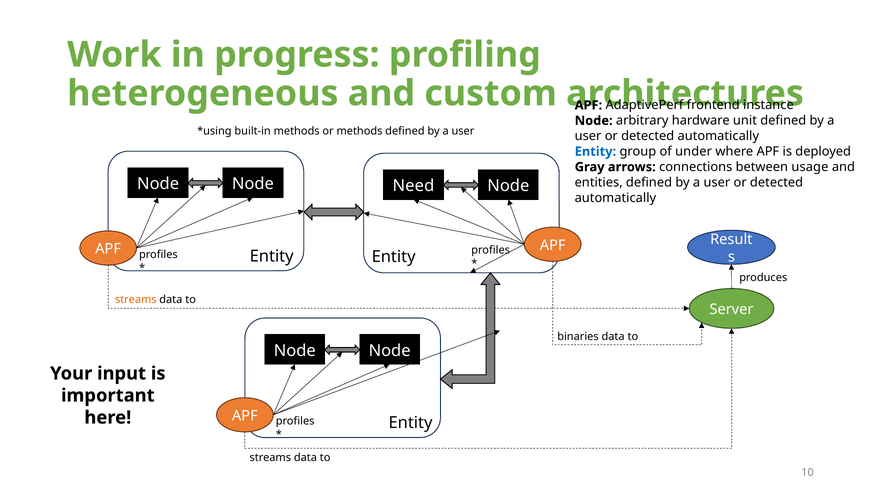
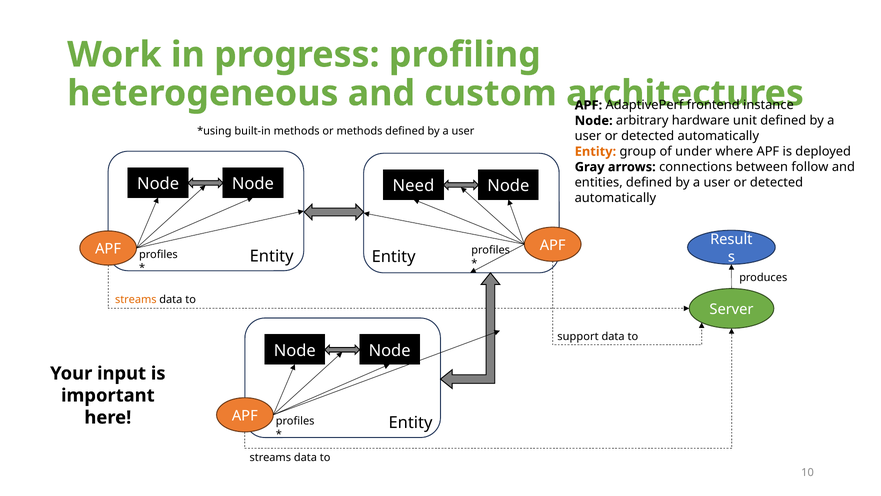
Entity colour: blue -> orange (595, 151)
usage: usage -> follow (810, 167)
binaries: binaries -> support (578, 336)
